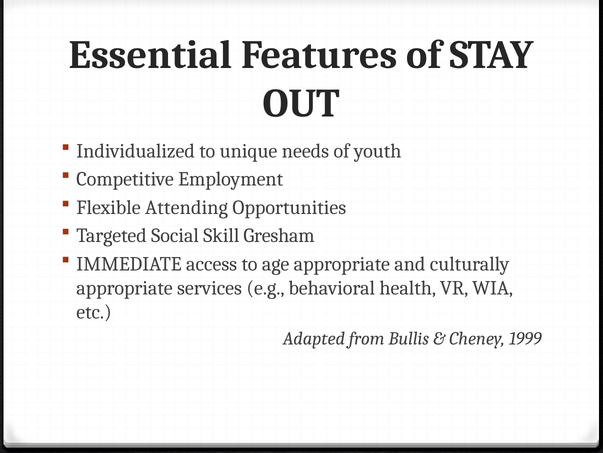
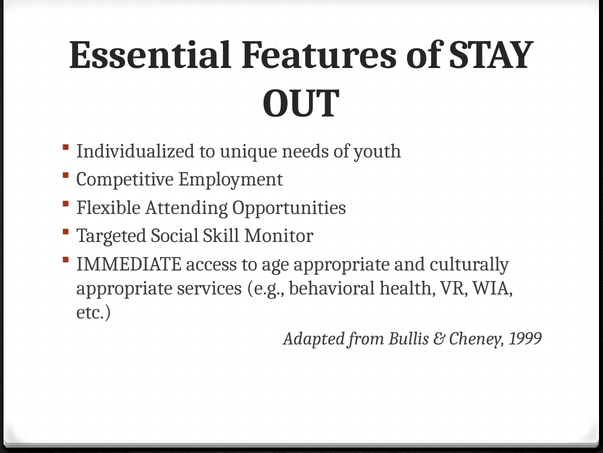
Gresham: Gresham -> Monitor (279, 235)
